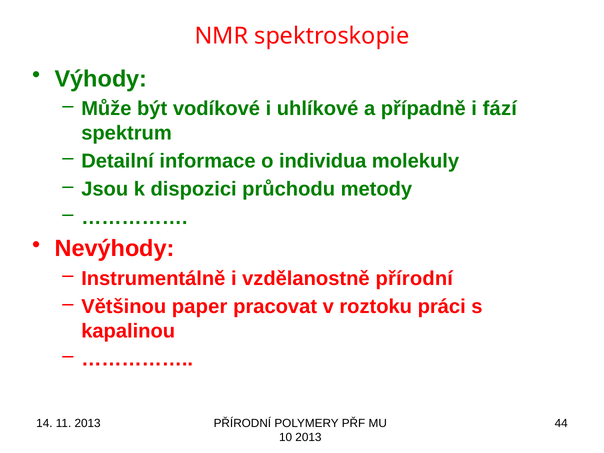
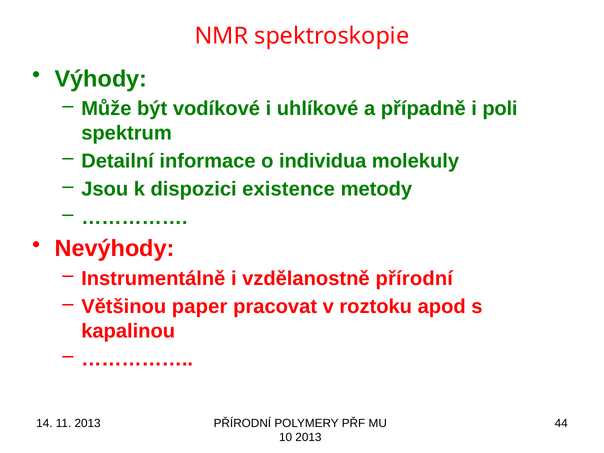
fází: fází -> poli (500, 109)
průchodu: průchodu -> existence (289, 189)
práci: práci -> apod (442, 307)
